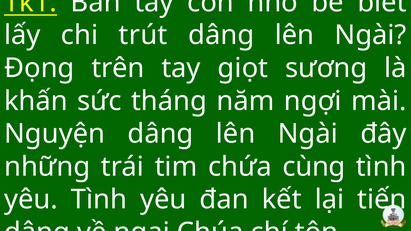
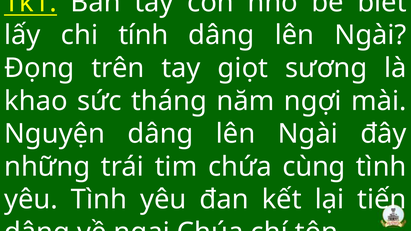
trút: trút -> tính (143, 35)
khấn: khấn -> khao (36, 101)
